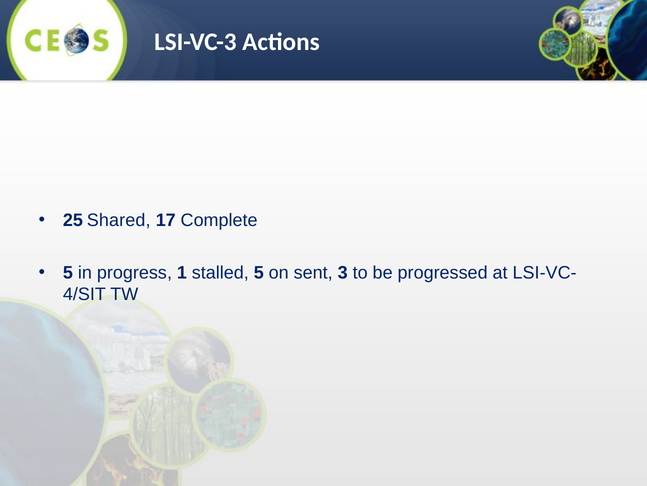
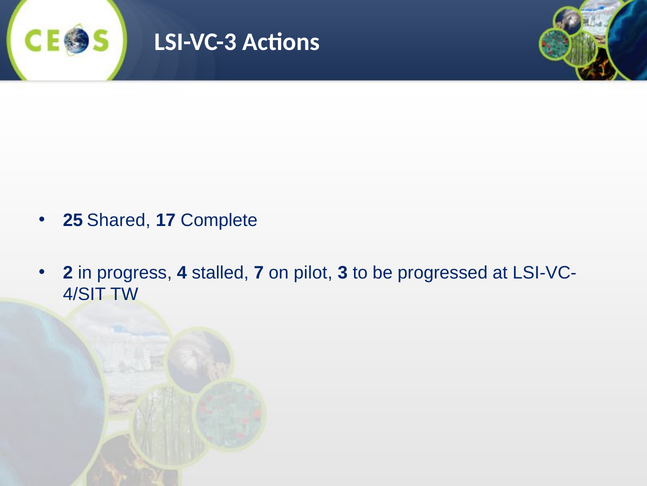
5: 5 -> 2 (68, 272)
1: 1 -> 4 (182, 272)
stalled 5: 5 -> 7 (259, 272)
sent: sent -> pilot (313, 272)
